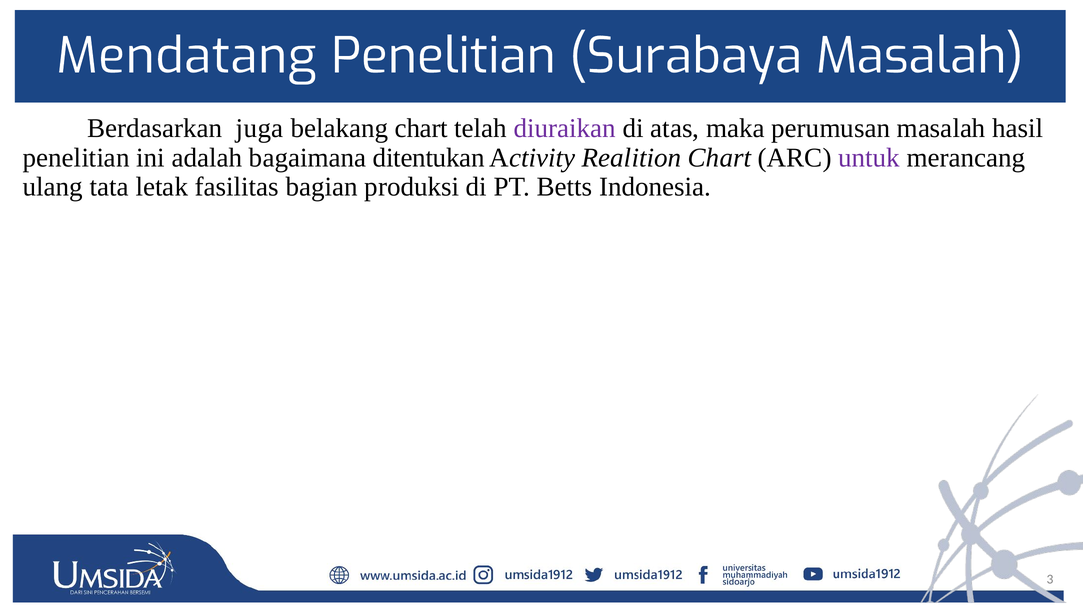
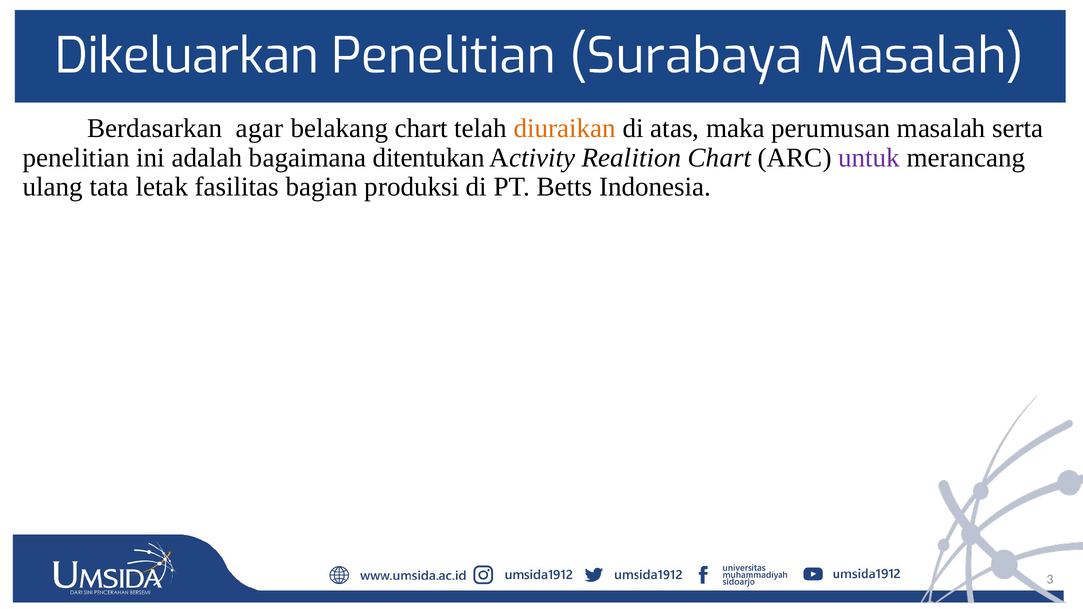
Mendatang: Mendatang -> Dikeluarkan (187, 56)
juga: juga -> agar (260, 129)
diuraikan colour: purple -> orange (565, 129)
hasil: hasil -> serta (1018, 129)
